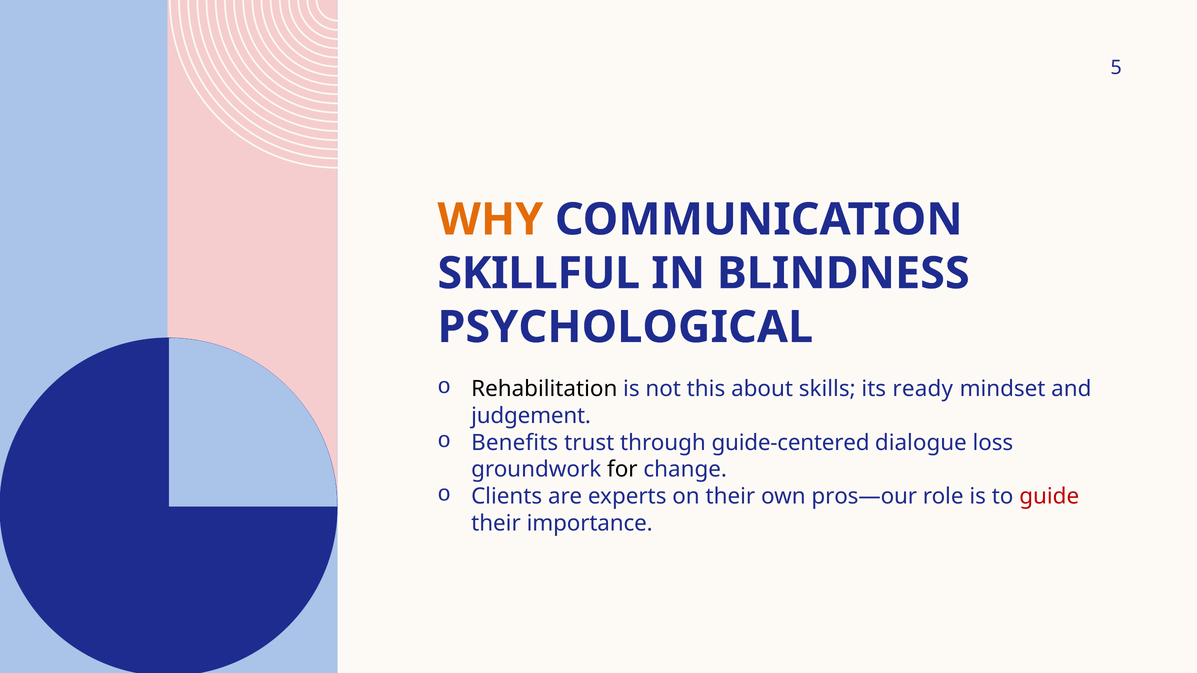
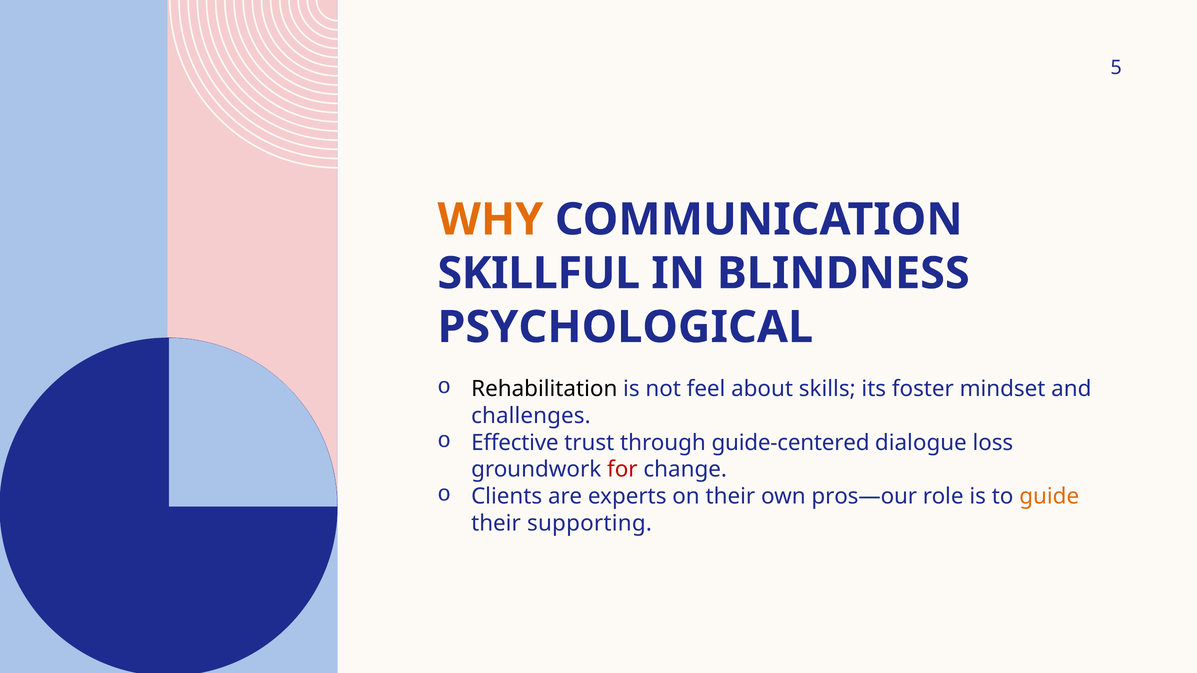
this: this -> feel (706, 389)
ready: ready -> foster (923, 389)
judgement: judgement -> challenges (531, 416)
Benefits: Benefits -> Effective (515, 443)
for colour: black -> red (622, 470)
guide colour: red -> orange (1049, 497)
importance: importance -> supporting (589, 524)
